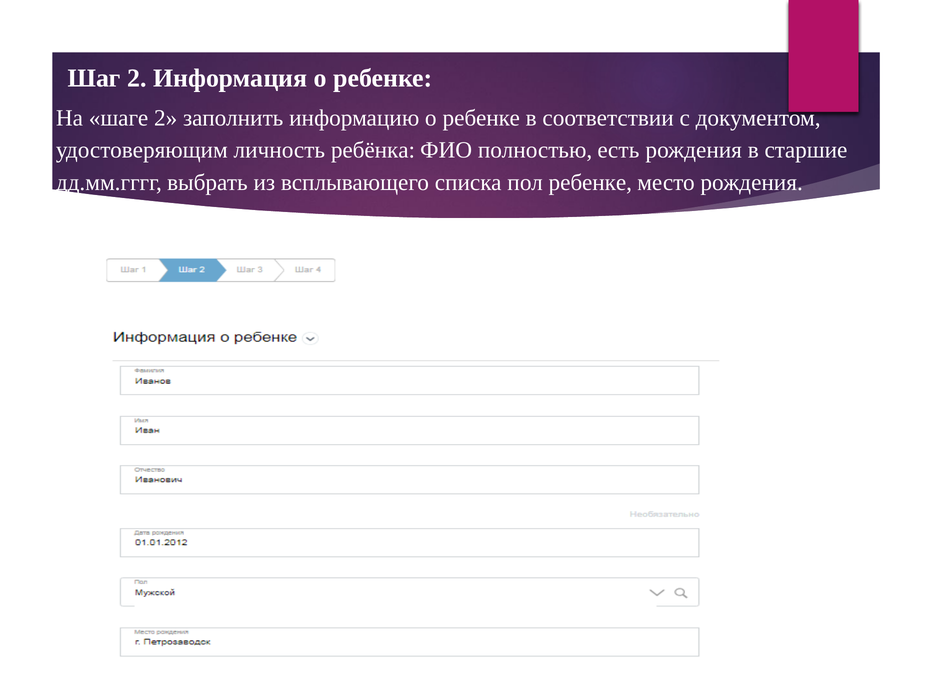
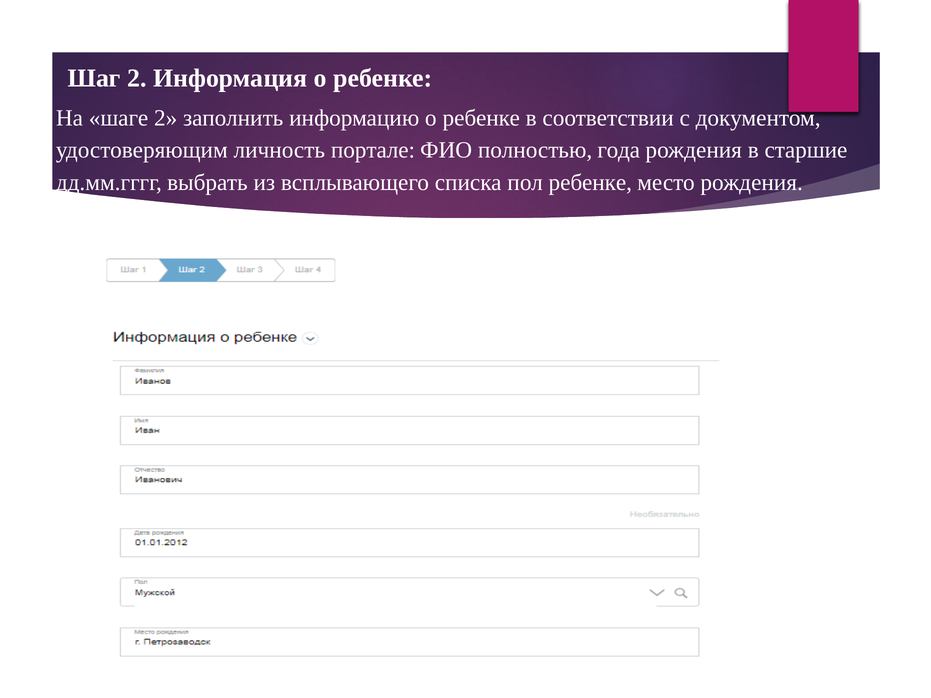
ребёнка: ребёнка -> портале (373, 150)
есть: есть -> года (619, 150)
